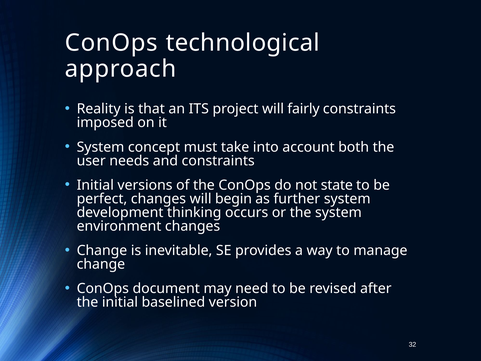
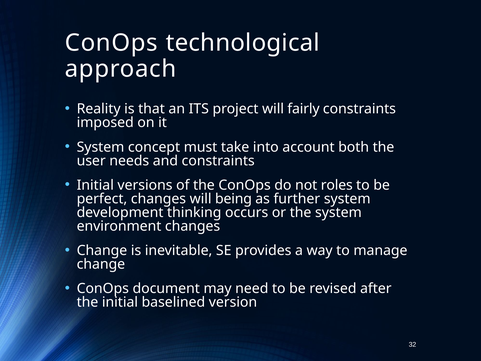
state: state -> roles (337, 185)
begin: begin -> being (233, 199)
